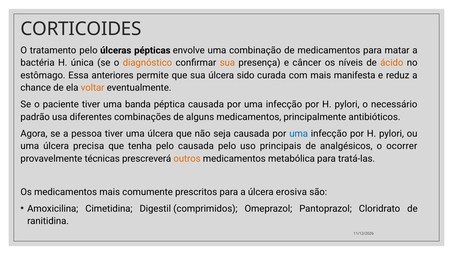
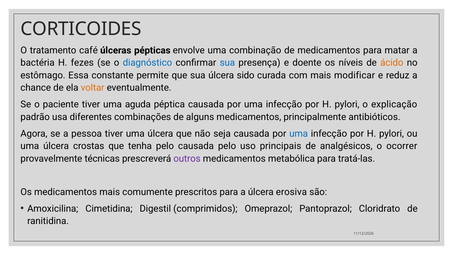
tratamento pelo: pelo -> café (88, 50)
única: única -> fezes (82, 63)
diagnóstico colour: orange -> blue (147, 63)
sua colour: orange -> blue (227, 63)
câncer: câncer -> doente (307, 63)
anteriores: anteriores -> constante (113, 75)
manifesta: manifesta -> modificar (355, 75)
banda: banda -> aguda (138, 104)
necessário: necessário -> explicação (394, 104)
precisa: precisa -> crostas (89, 146)
outros colour: orange -> purple (187, 158)
